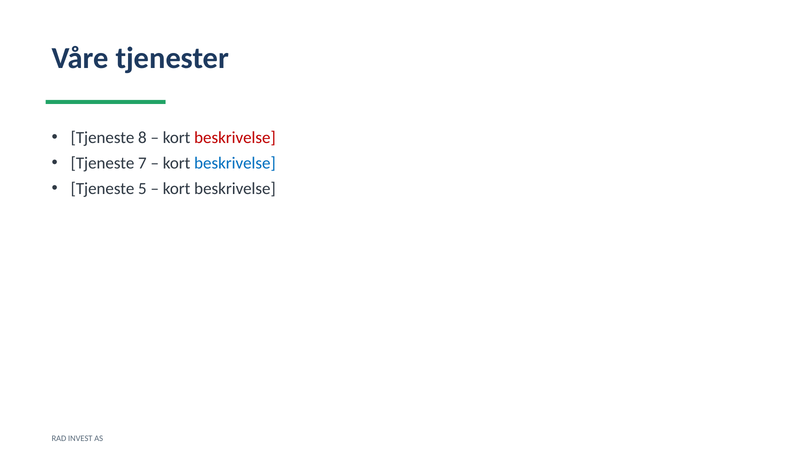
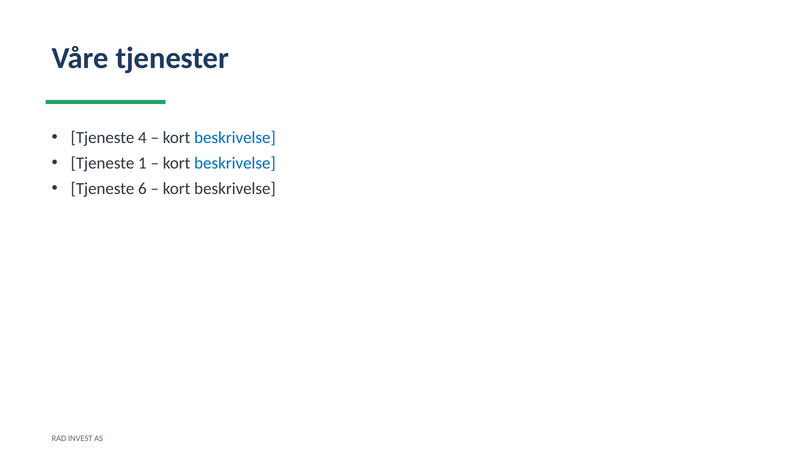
8: 8 -> 4 (142, 138)
beskrivelse colour: red -> blue (235, 138)
7: 7 -> 1 (142, 163)
5: 5 -> 6 (142, 188)
